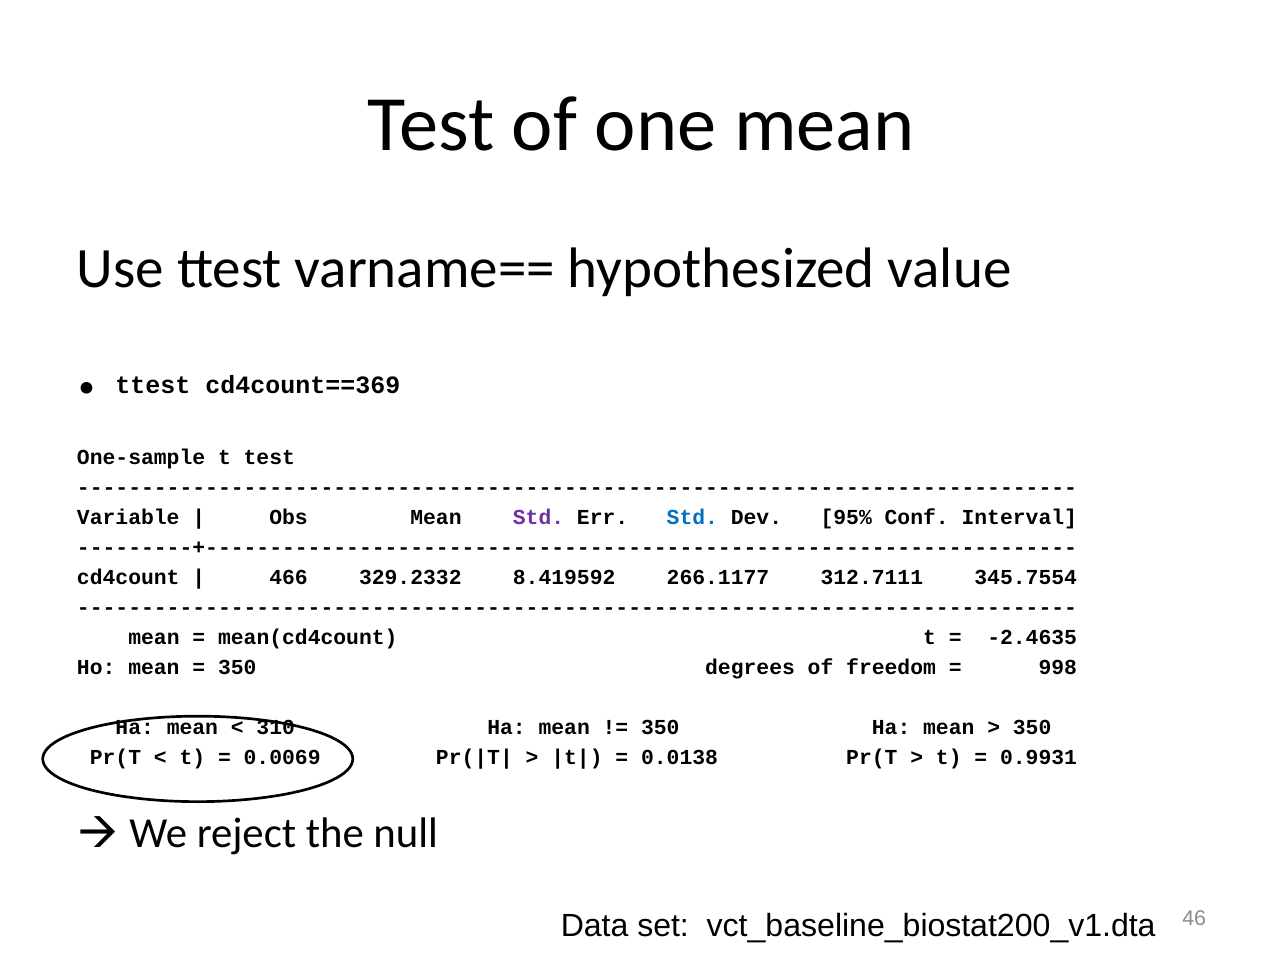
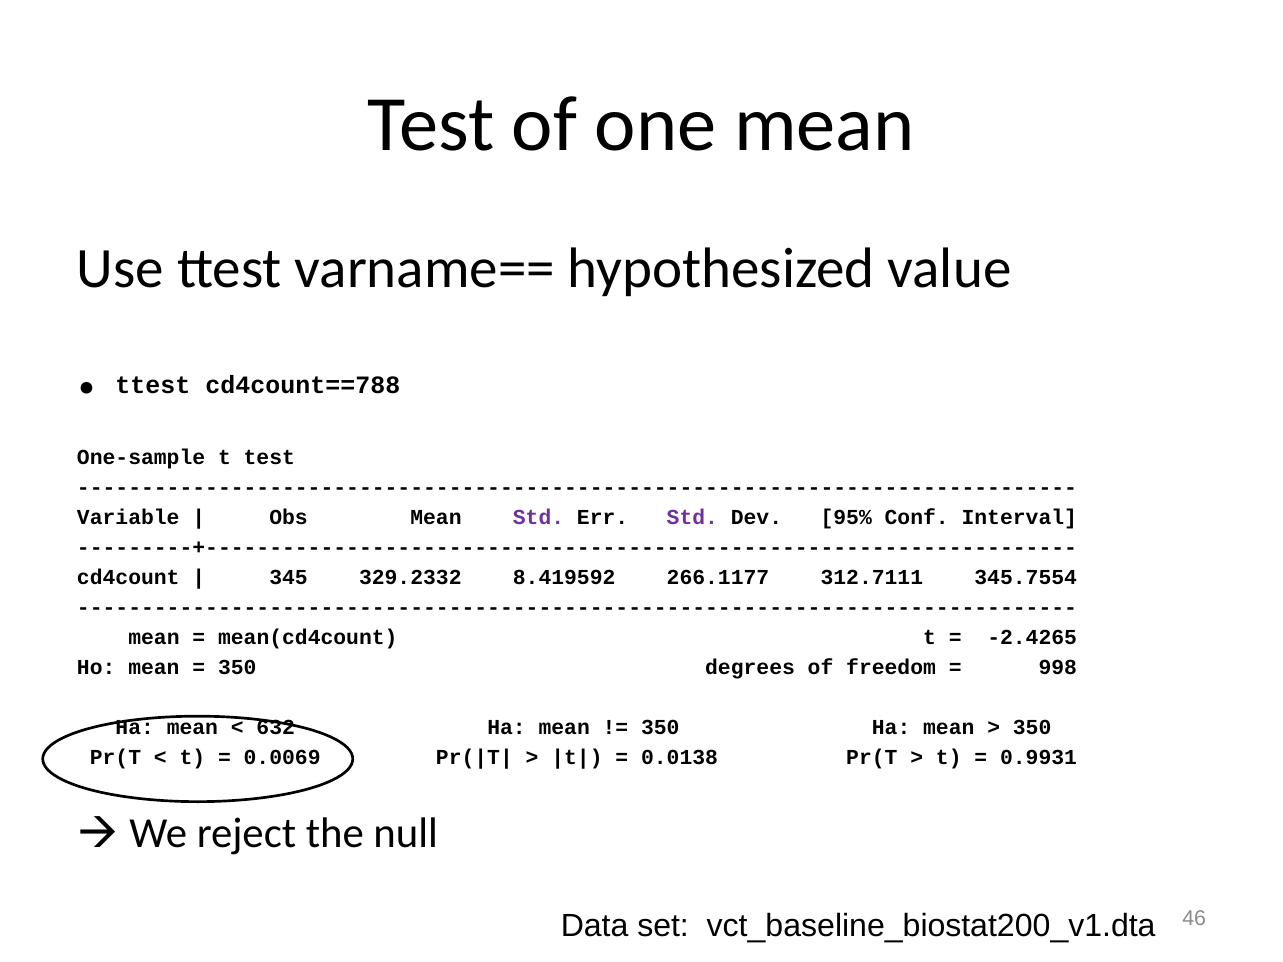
cd4count==369: cd4count==369 -> cd4count==788 (303, 385)
Std colour: blue -> purple (692, 518)
466: 466 -> 345 (289, 577)
-2.4635: -2.4635 -> -2.4265 (1032, 637)
310: 310 -> 632 (276, 727)
